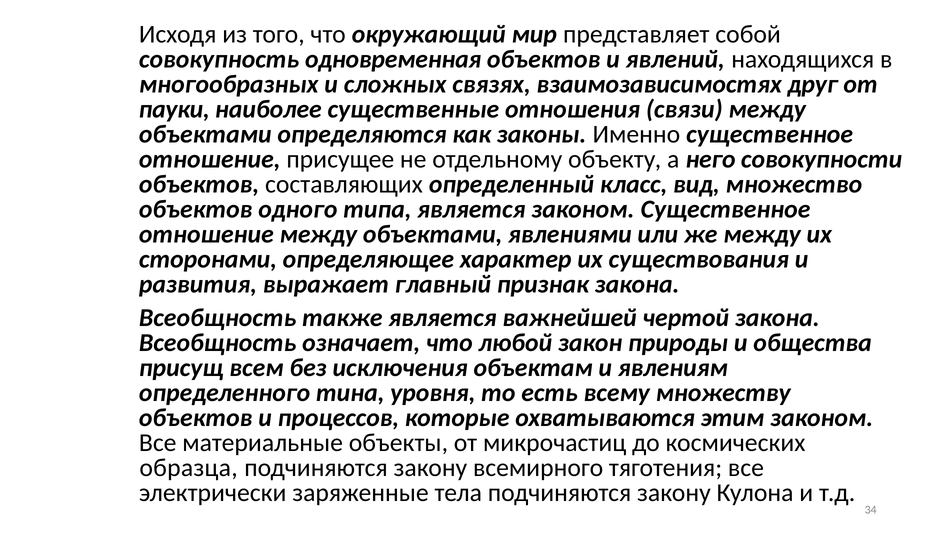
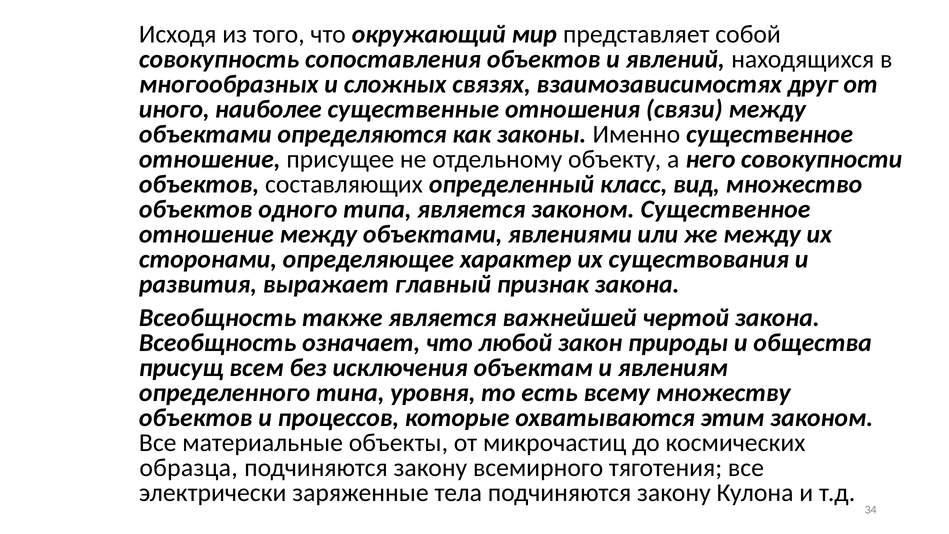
одновременная: одновременная -> сопоставления (393, 59)
пауки: пауки -> иного (174, 109)
